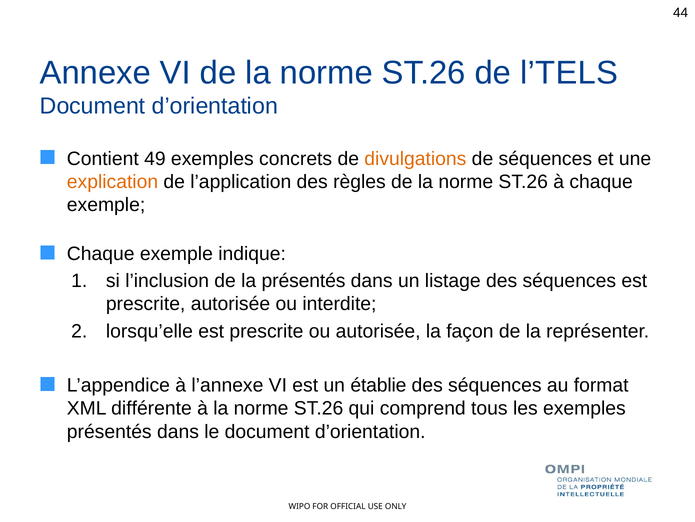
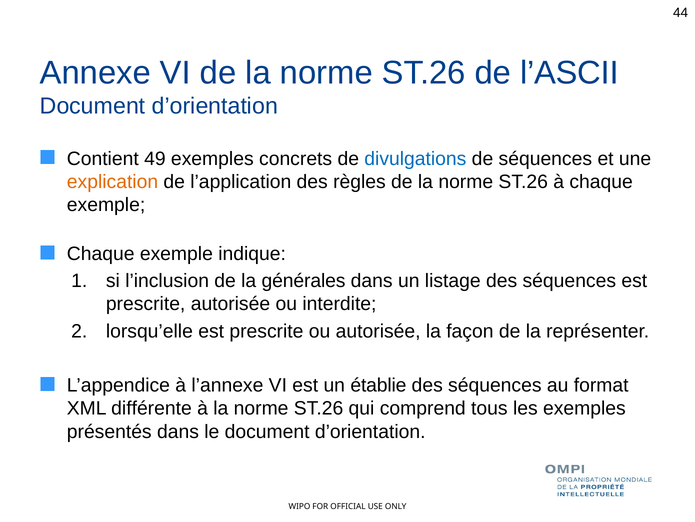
l’TELS: l’TELS -> l’ASCII (569, 73)
divulgations colour: orange -> blue (415, 158)
la présentés: présentés -> générales (304, 280)
